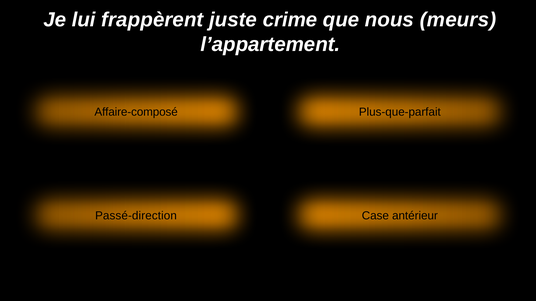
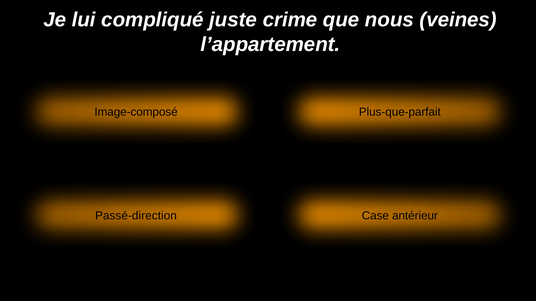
frappèrent: frappèrent -> compliqué (152, 20)
meurs: meurs -> veines (458, 20)
Affaire-composé: Affaire-composé -> Image-composé (136, 112)
